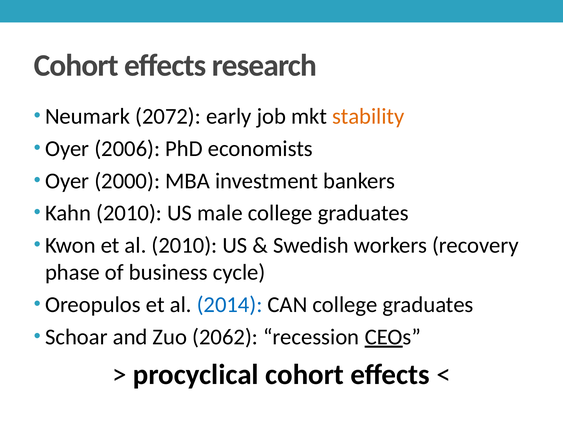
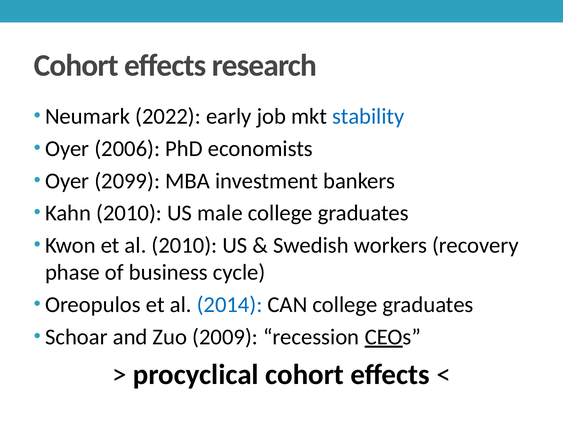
2072: 2072 -> 2022 (168, 117)
stability colour: orange -> blue (368, 117)
2000: 2000 -> 2099 (127, 181)
2062: 2062 -> 2009 (225, 337)
